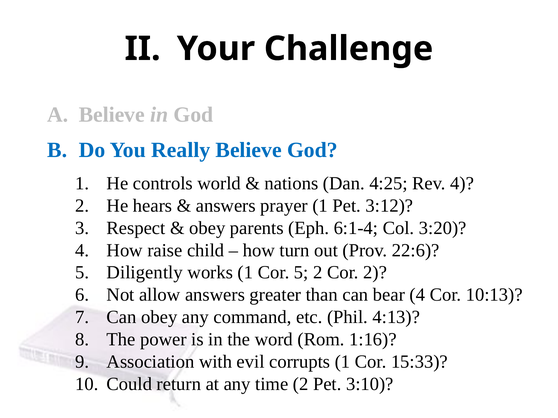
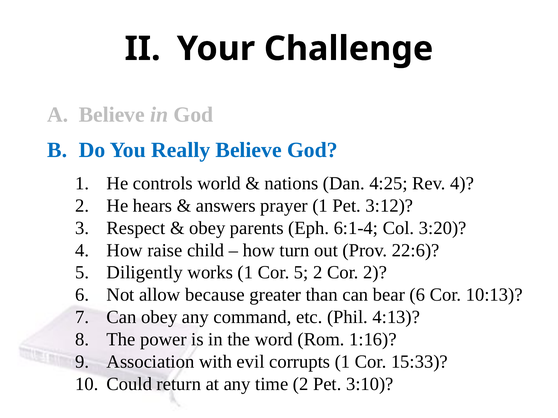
allow answers: answers -> because (215, 295)
bear 4: 4 -> 6 (417, 295)
